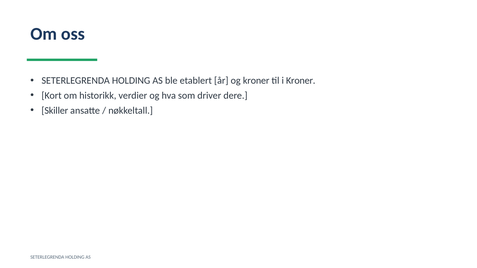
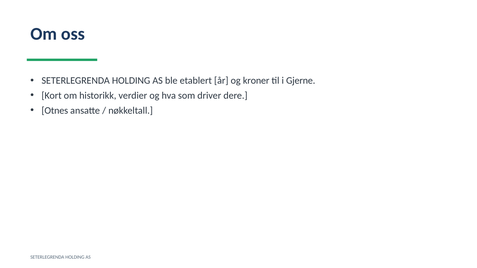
i Kroner: Kroner -> Gjerne (301, 81)
Skiller: Skiller -> Otnes (55, 111)
